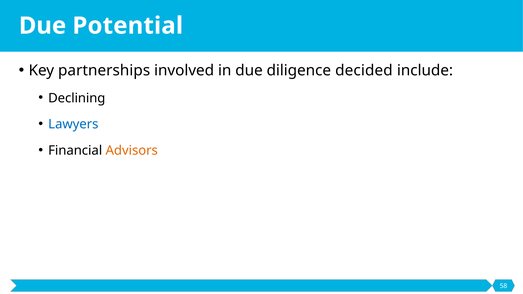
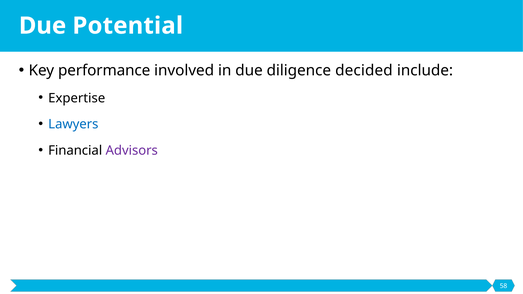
partnerships: partnerships -> performance (104, 70)
Declining: Declining -> Expertise (77, 98)
Advisors colour: orange -> purple (132, 151)
